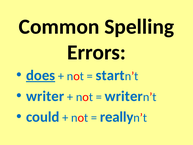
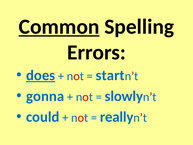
Common underline: none -> present (59, 27)
writer: writer -> gonna (45, 96)
writer: writer -> slowly (124, 96)
